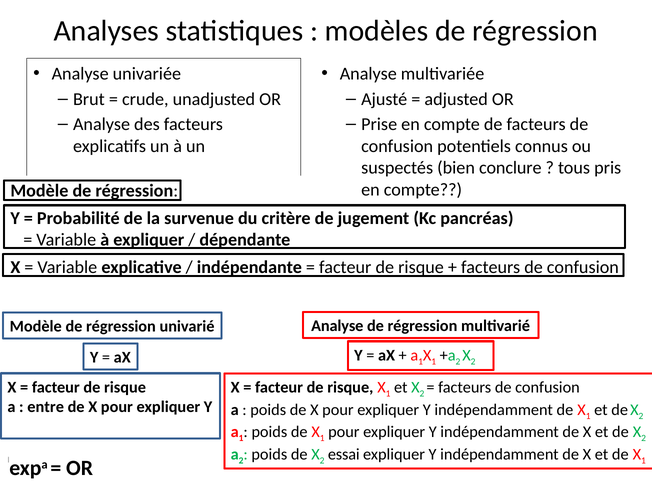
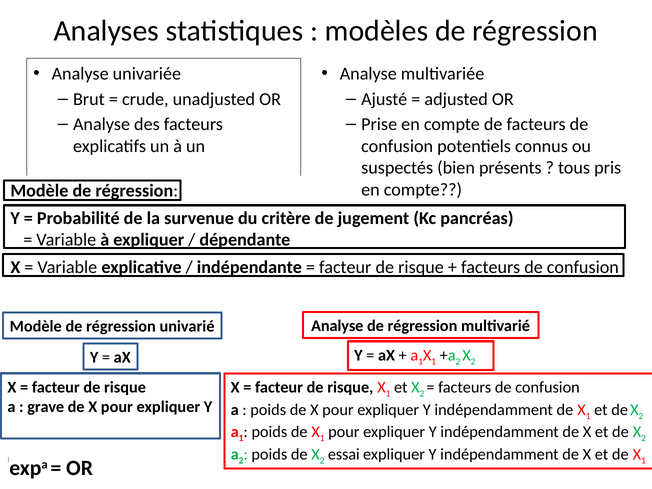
conclure: conclure -> présents (510, 168)
entre: entre -> grave (46, 407)
